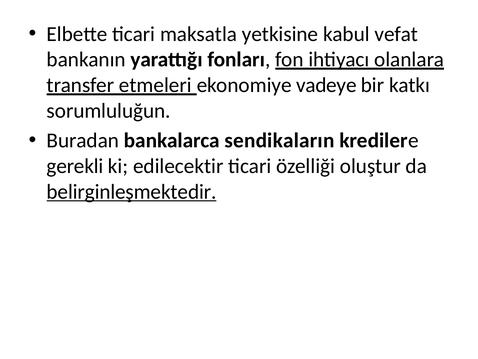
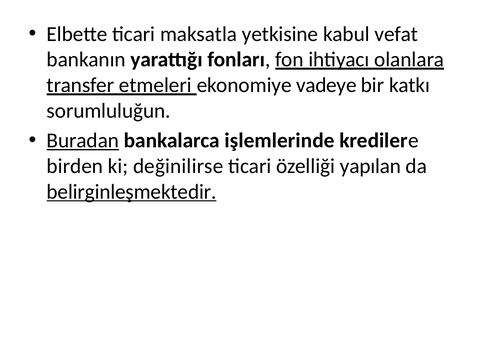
Buradan underline: none -> present (83, 140)
sendikaların: sendikaların -> işlemlerinde (280, 140)
gerekli: gerekli -> birden (75, 166)
edilecektir: edilecektir -> değinilirse (178, 166)
oluştur: oluştur -> yapılan (370, 166)
